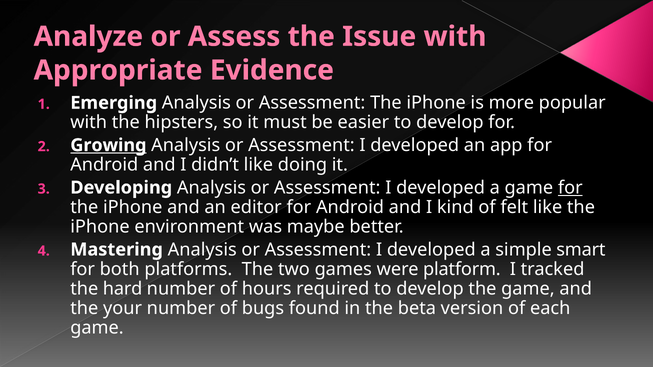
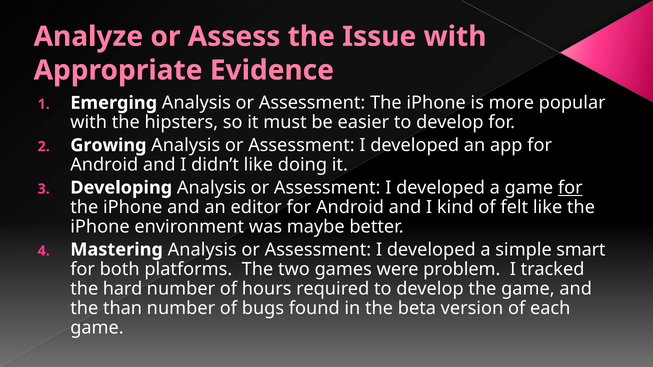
Growing underline: present -> none (108, 145)
platform: platform -> problem (462, 269)
your: your -> than (123, 309)
